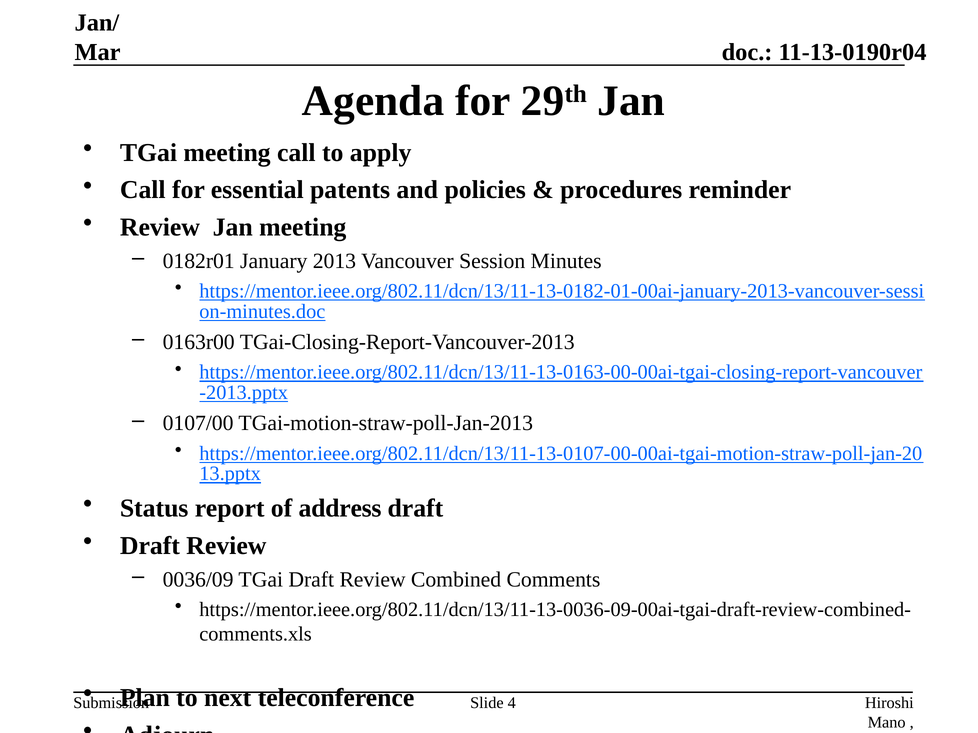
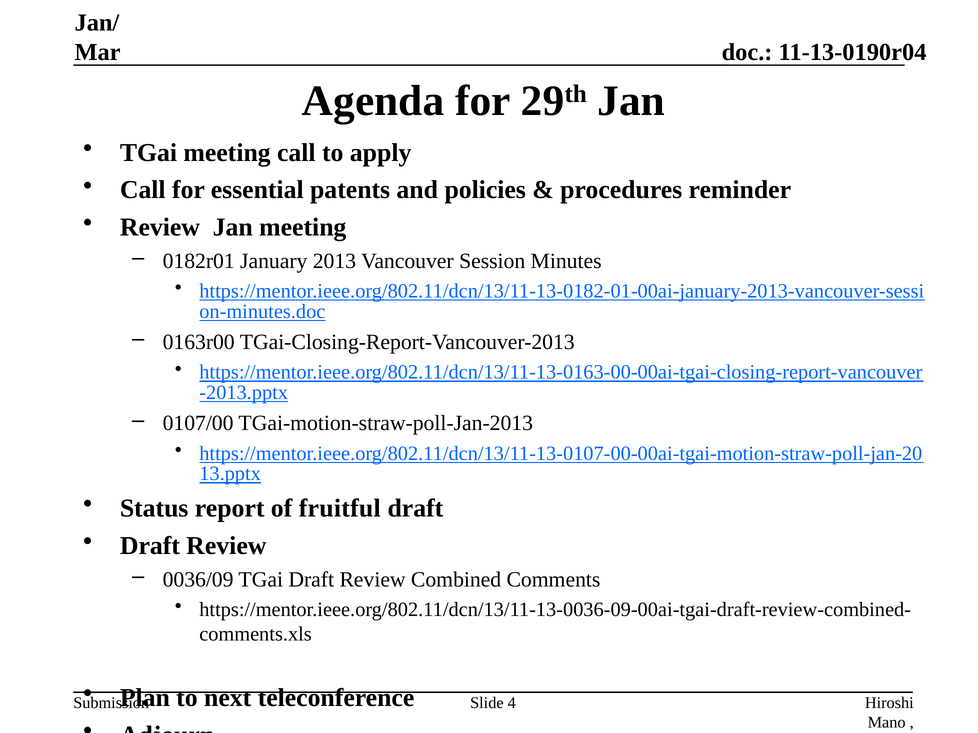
address: address -> fruitful (340, 509)
